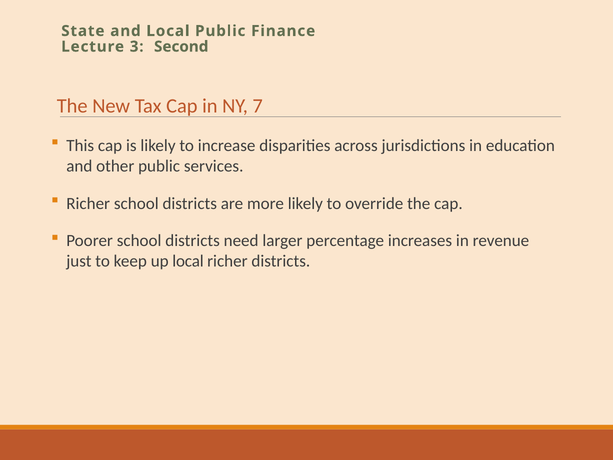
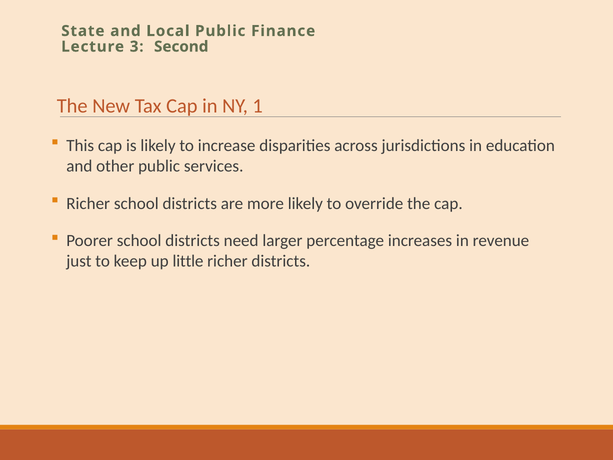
7: 7 -> 1 (258, 106)
up local: local -> little (188, 261)
